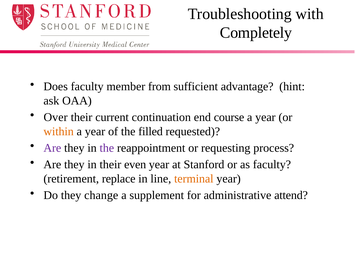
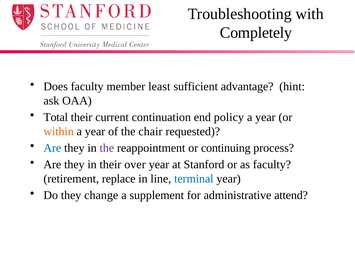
from: from -> least (159, 87)
Over: Over -> Total (56, 117)
course: course -> policy (229, 117)
filled: filled -> chair (150, 132)
Are colour: purple -> blue (52, 148)
requesting: requesting -> continuing (226, 148)
even: even -> over (135, 165)
terminal colour: orange -> blue (194, 179)
